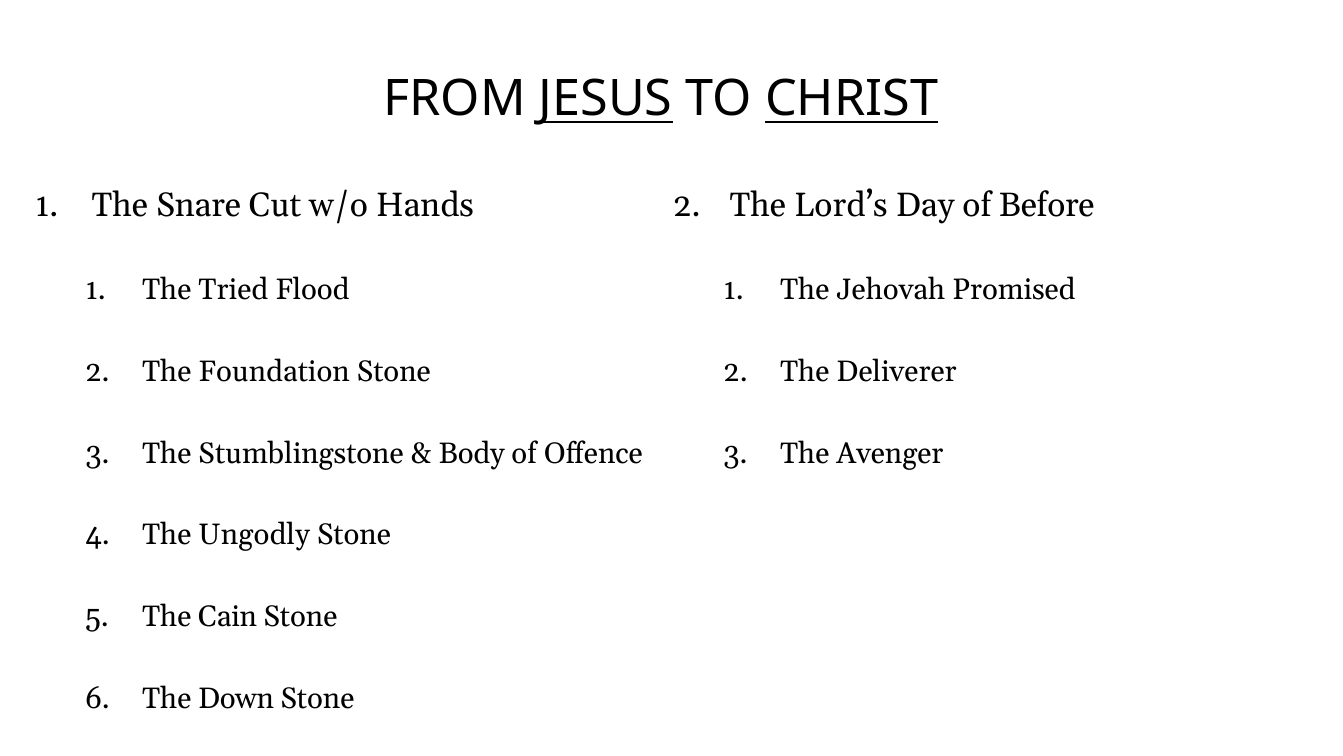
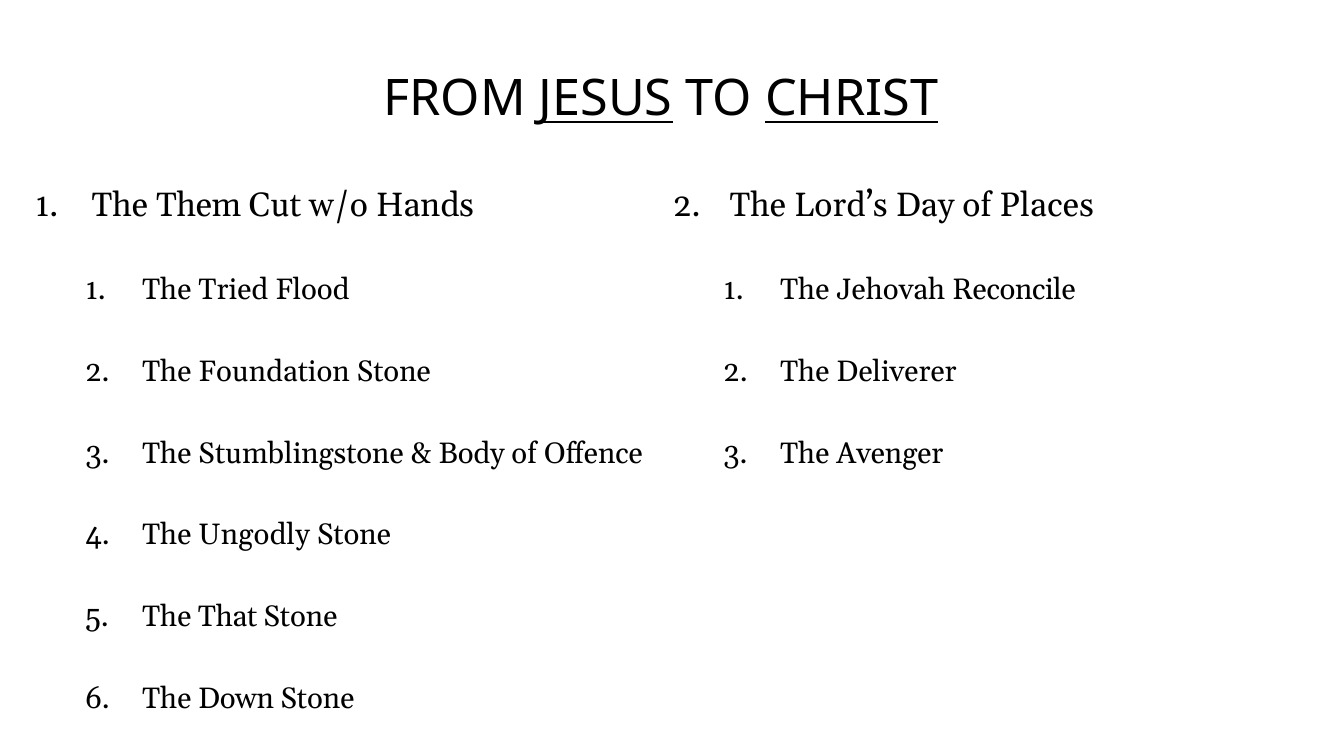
Snare: Snare -> Them (199, 206)
Before: Before -> Places (1047, 206)
Promised: Promised -> Reconcile (1014, 290)
Cain: Cain -> That (228, 616)
